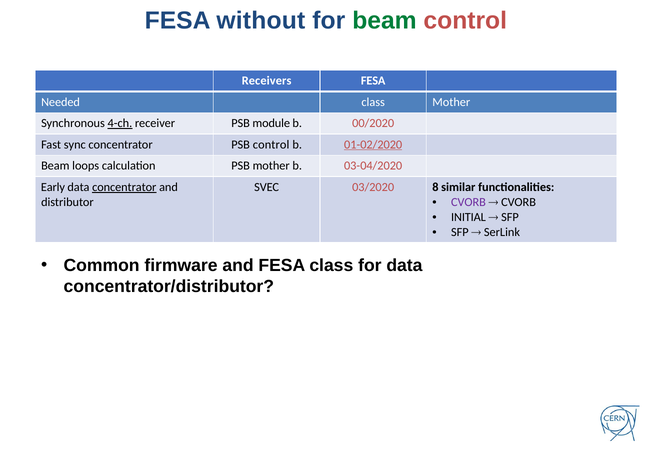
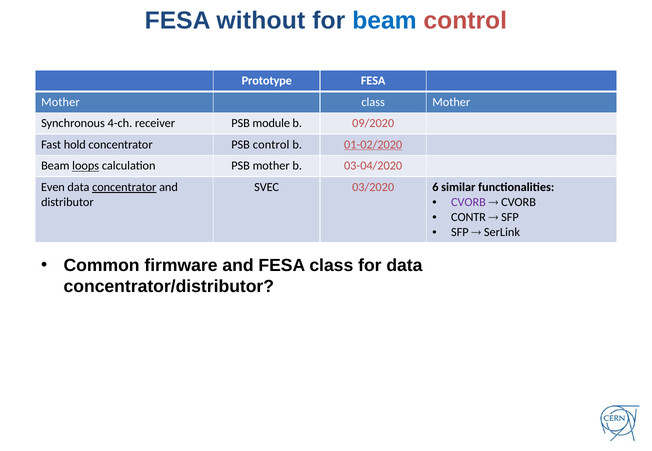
beam colour: green -> blue (384, 21)
Receivers: Receivers -> Prototype (267, 81)
Needed: Needed -> Mother (60, 102)
4-ch underline: present -> none (120, 123)
00/2020: 00/2020 -> 09/2020 (373, 123)
sync: sync -> hold (75, 145)
loops underline: none -> present (86, 166)
Early: Early -> Even (53, 187)
8: 8 -> 6 (435, 187)
INITIAL: INITIAL -> CONTR (468, 217)
